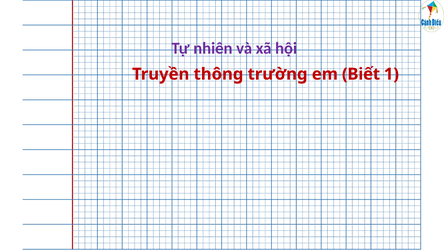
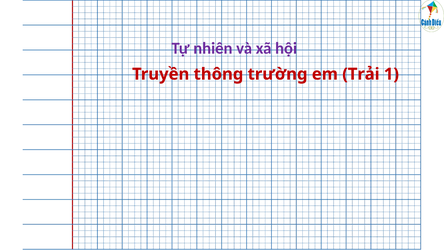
Biết: Biết -> Trải (361, 74)
